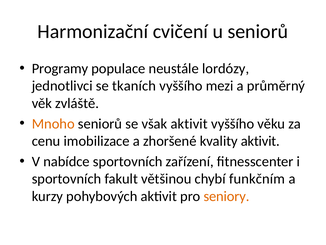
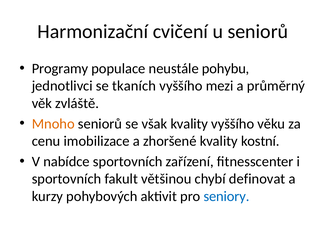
lordózy: lordózy -> pohybu (226, 68)
však aktivit: aktivit -> kvality (189, 123)
kvality aktivit: aktivit -> kostní (260, 141)
funkčním: funkčním -> definovat (257, 179)
seniory colour: orange -> blue (227, 196)
